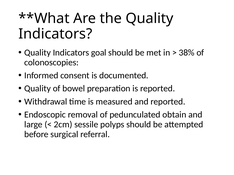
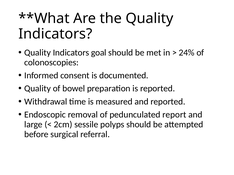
38%: 38% -> 24% (187, 53)
obtain: obtain -> report (174, 115)
